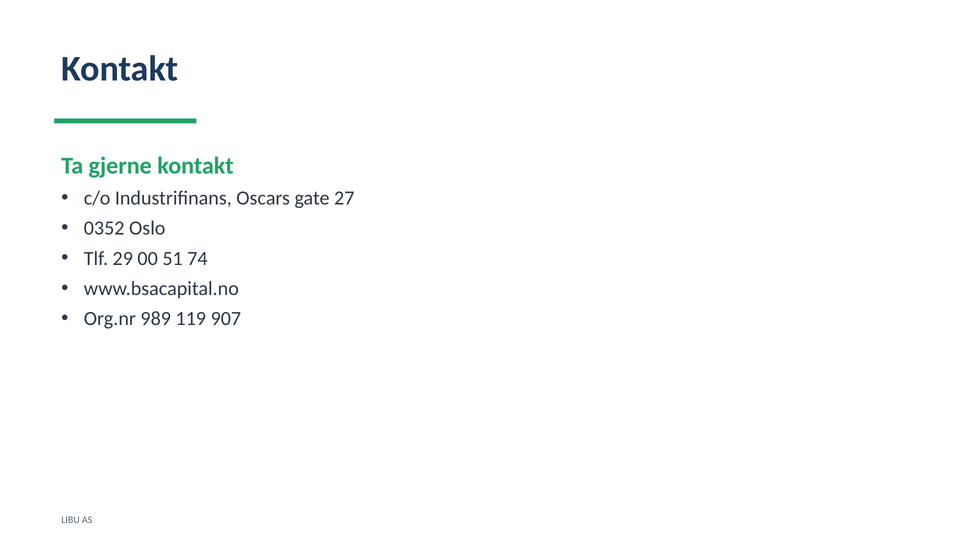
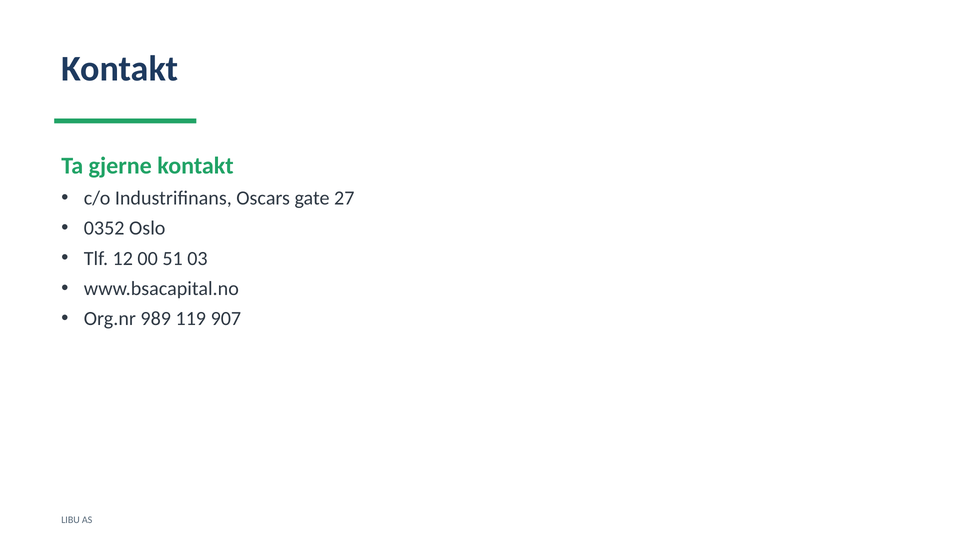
29: 29 -> 12 (123, 258)
74: 74 -> 03 (197, 258)
